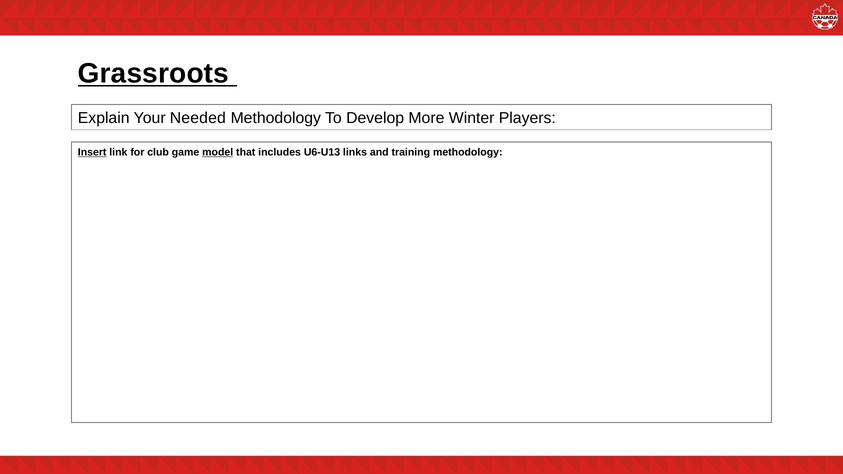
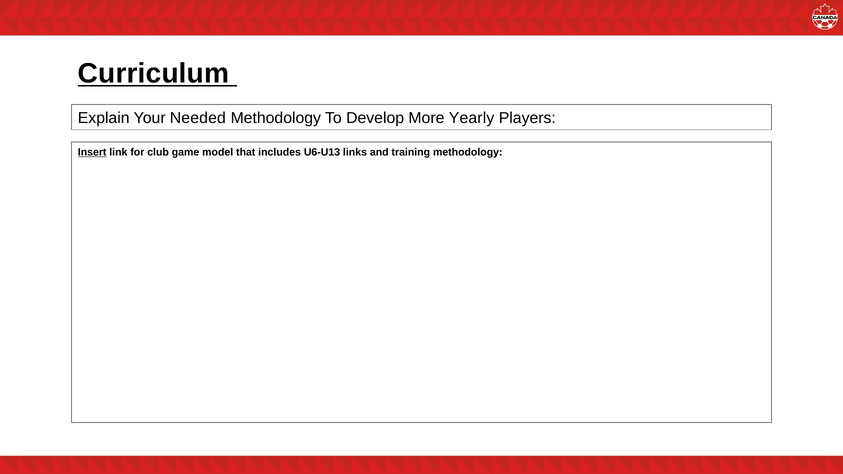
Grassroots: Grassroots -> Curriculum (153, 73)
Winter: Winter -> Yearly (472, 118)
model underline: present -> none (218, 152)
